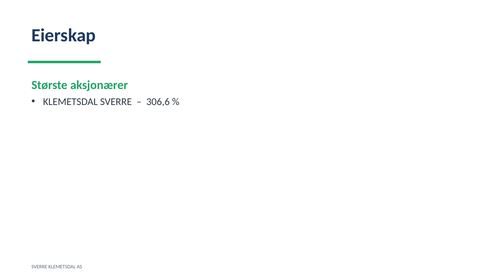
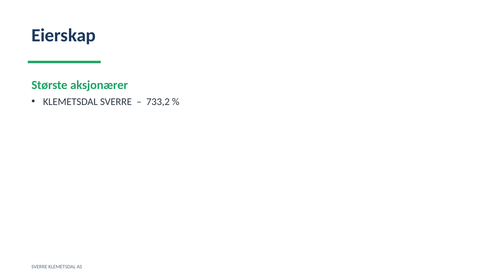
306,6: 306,6 -> 733,2 (158, 102)
